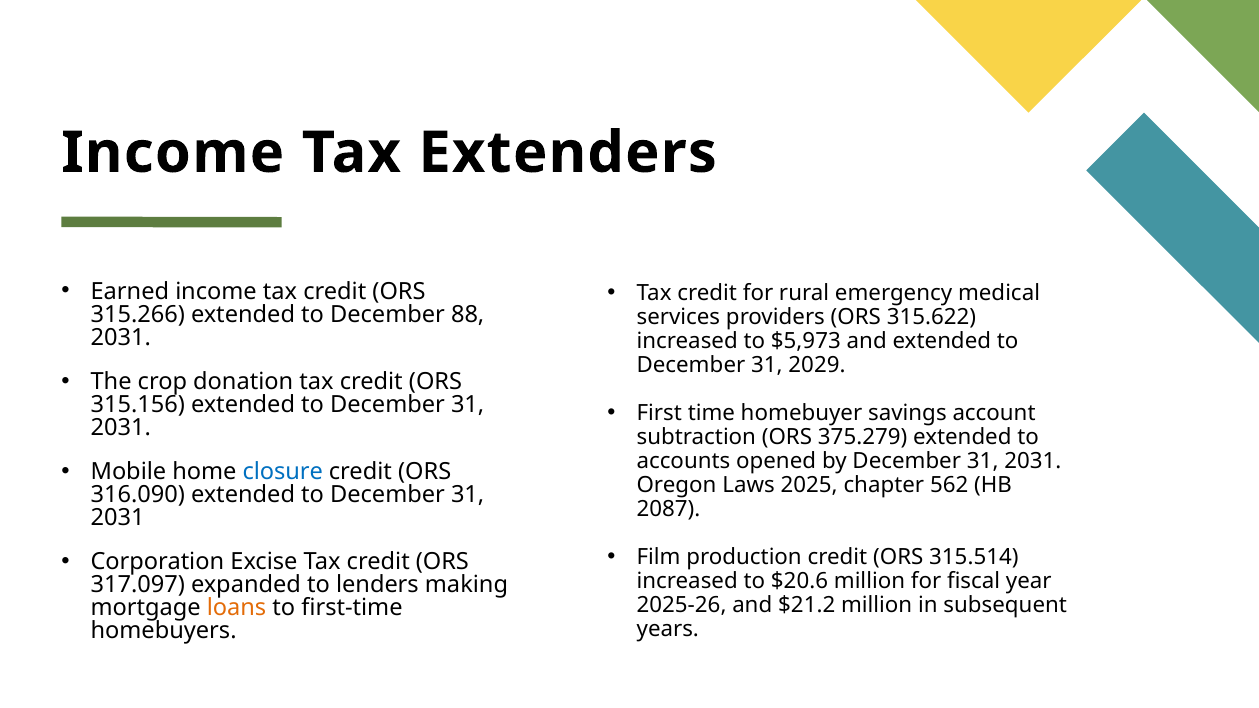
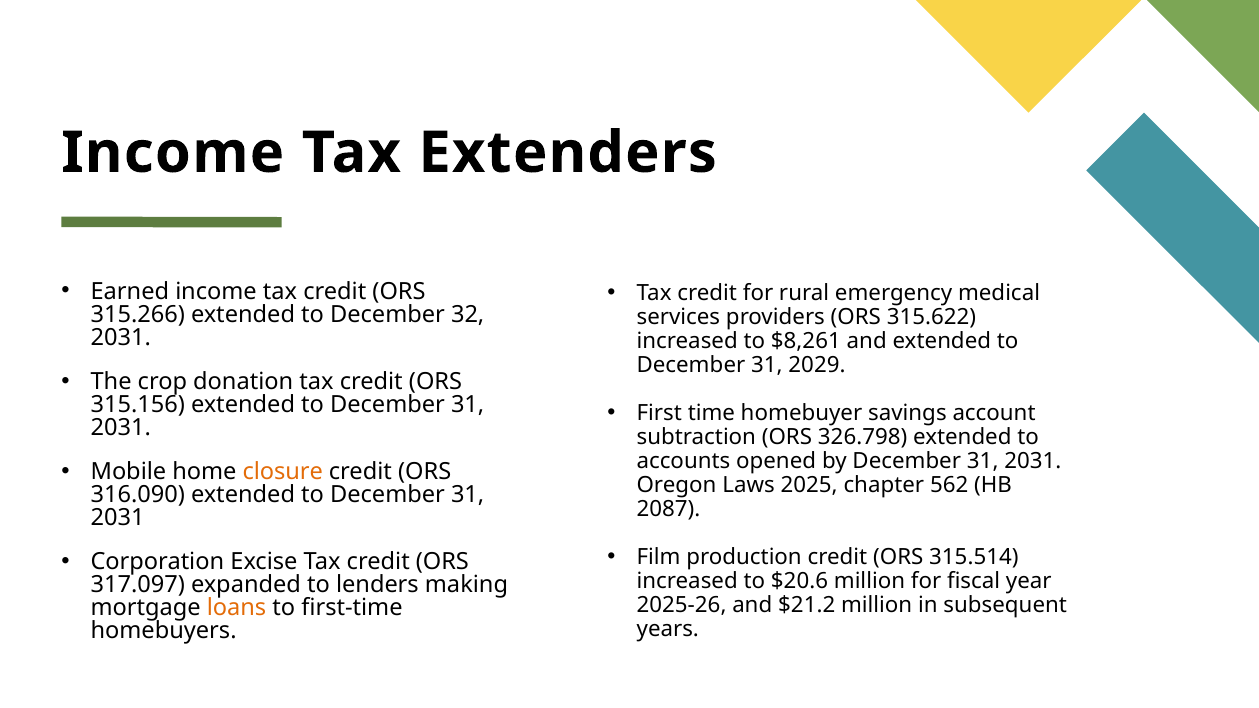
88: 88 -> 32 (468, 315)
$5,973: $5,973 -> $8,261 (806, 341)
375.279: 375.279 -> 326.798 (863, 437)
closure colour: blue -> orange (283, 472)
